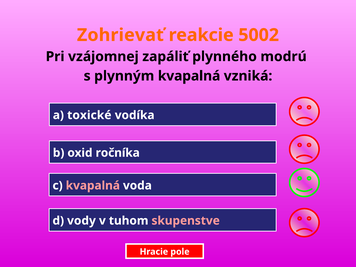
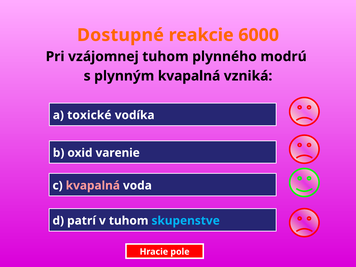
Zohrievať: Zohrievať -> Dostupné (120, 35)
5002: 5002 -> 6000 (259, 35)
vzájomnej zapáliť: zapáliť -> tuhom (165, 57)
ročníka: ročníka -> varenie (118, 153)
vody: vody -> patrí (81, 221)
skupenstve colour: pink -> light blue (186, 221)
